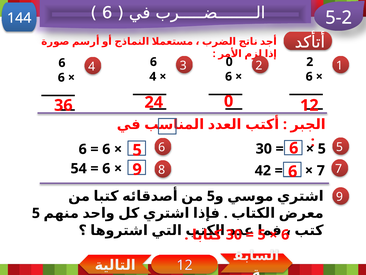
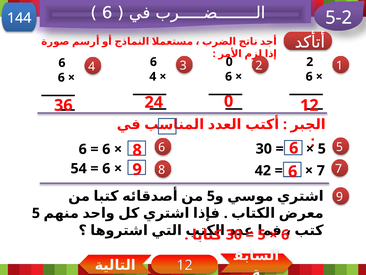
5: 5 -> 8 (137, 150)
